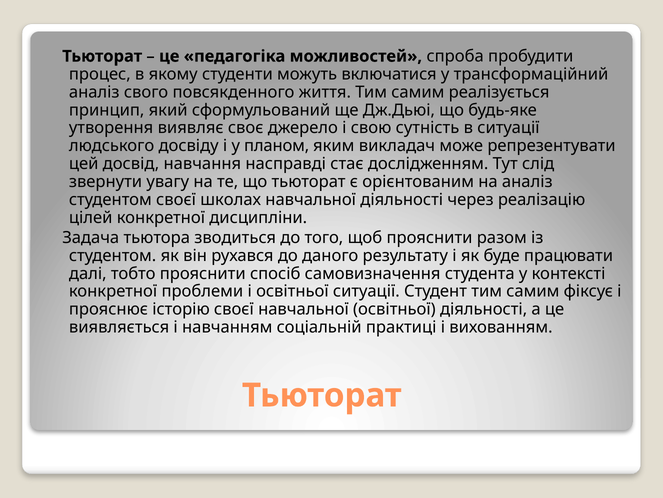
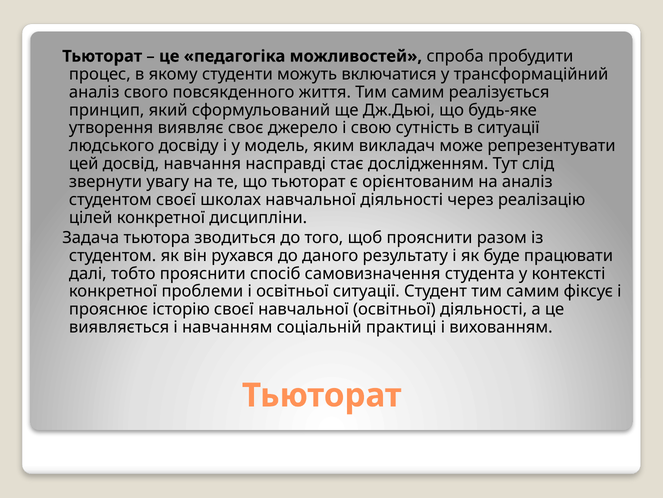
планом: планом -> модель (277, 146)
